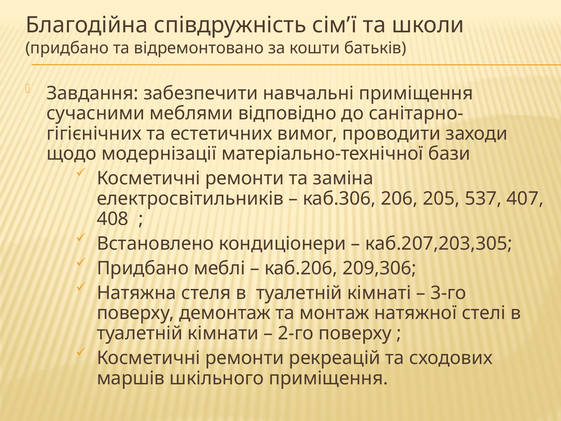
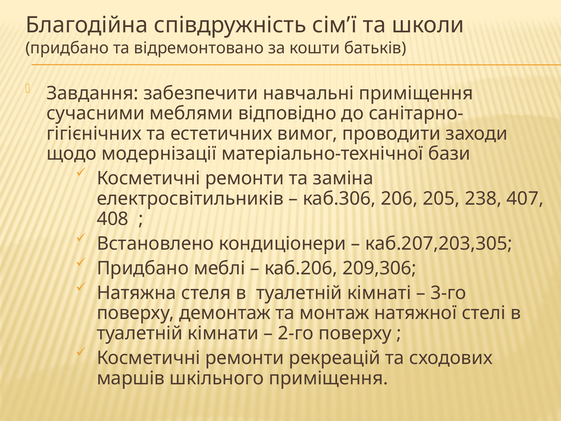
537: 537 -> 238 (483, 199)
